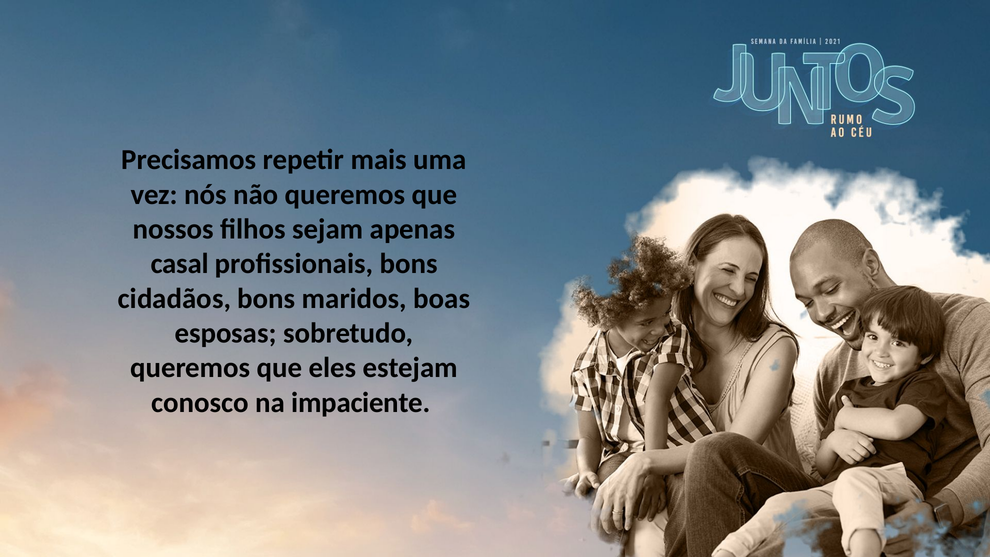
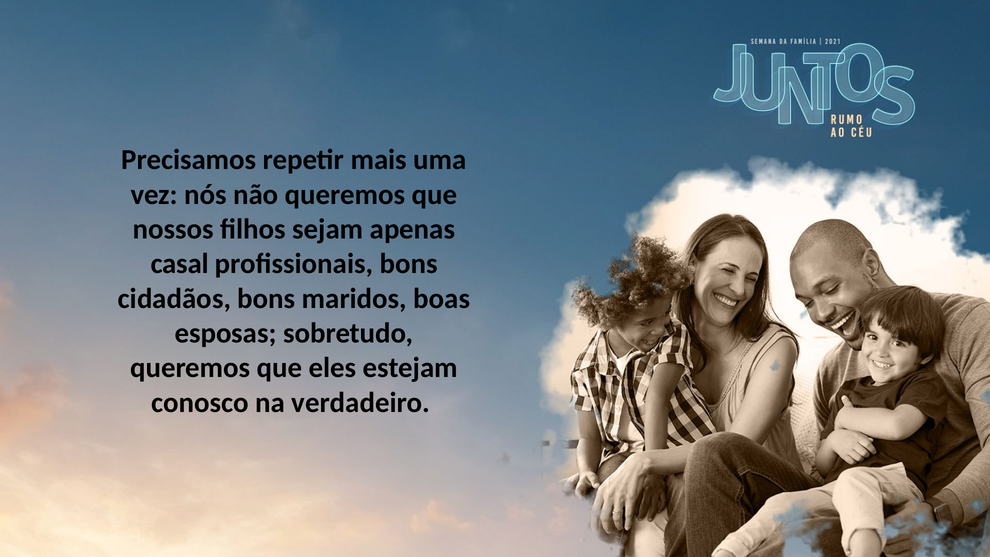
impaciente: impaciente -> verdadeiro (361, 403)
